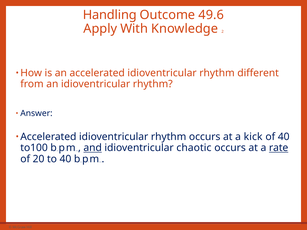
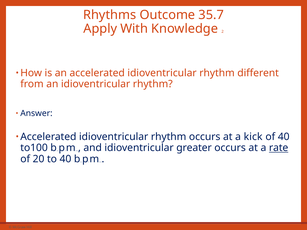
Handling: Handling -> Rhythms (110, 15)
49.6: 49.6 -> 35.7 (211, 15)
and underline: present -> none (93, 148)
chaotic: chaotic -> greater (194, 148)
